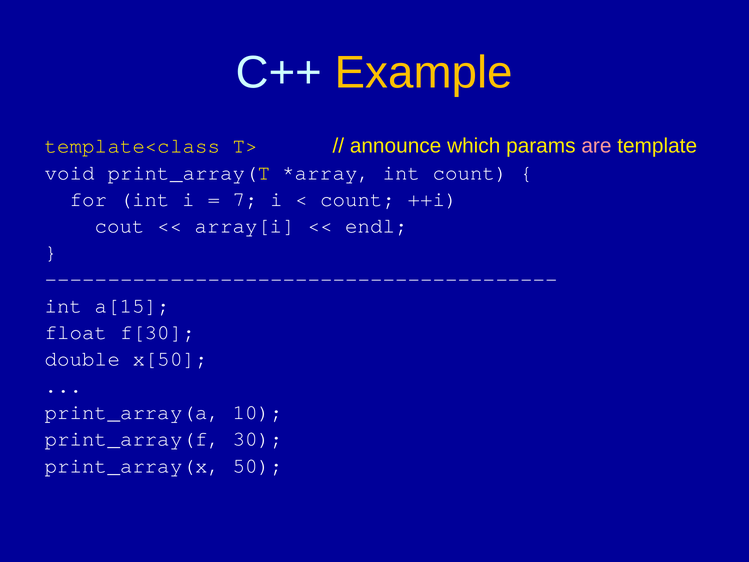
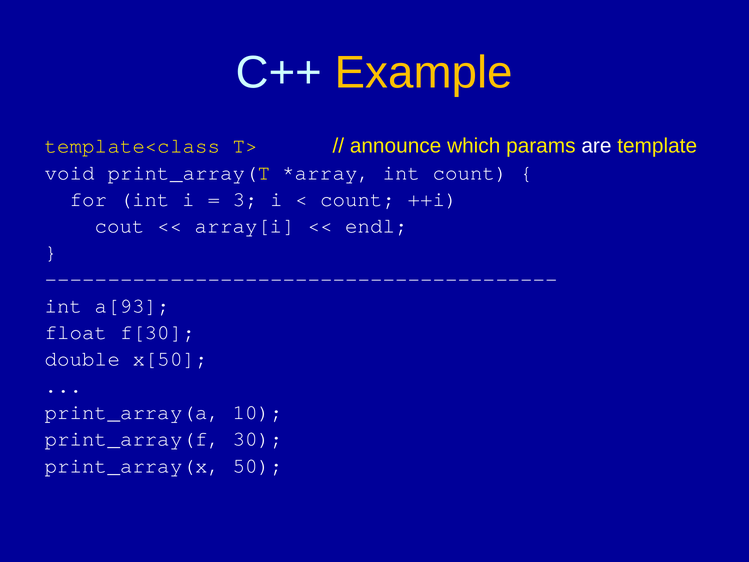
are colour: pink -> white (596, 146)
7: 7 -> 3 (245, 199)
a[15: a[15 -> a[93 (132, 306)
